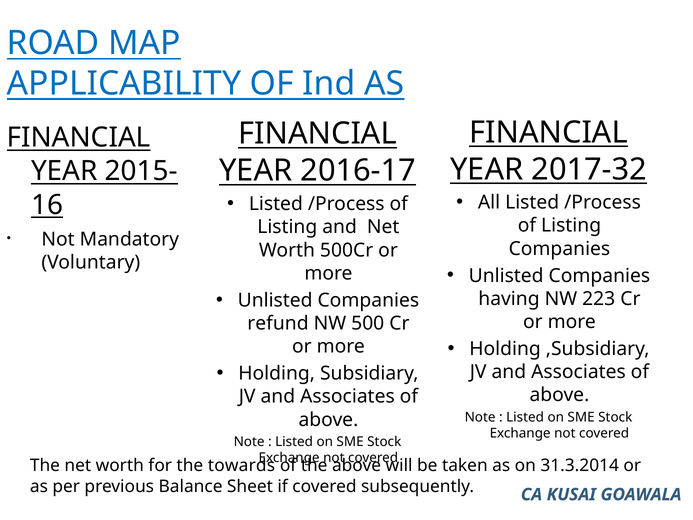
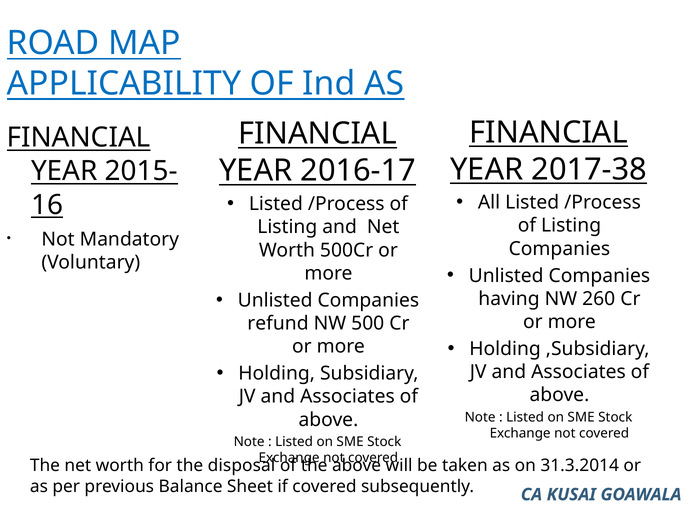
2017-32: 2017-32 -> 2017-38 (589, 169)
223: 223 -> 260 (599, 299)
towards: towards -> disposal (242, 465)
